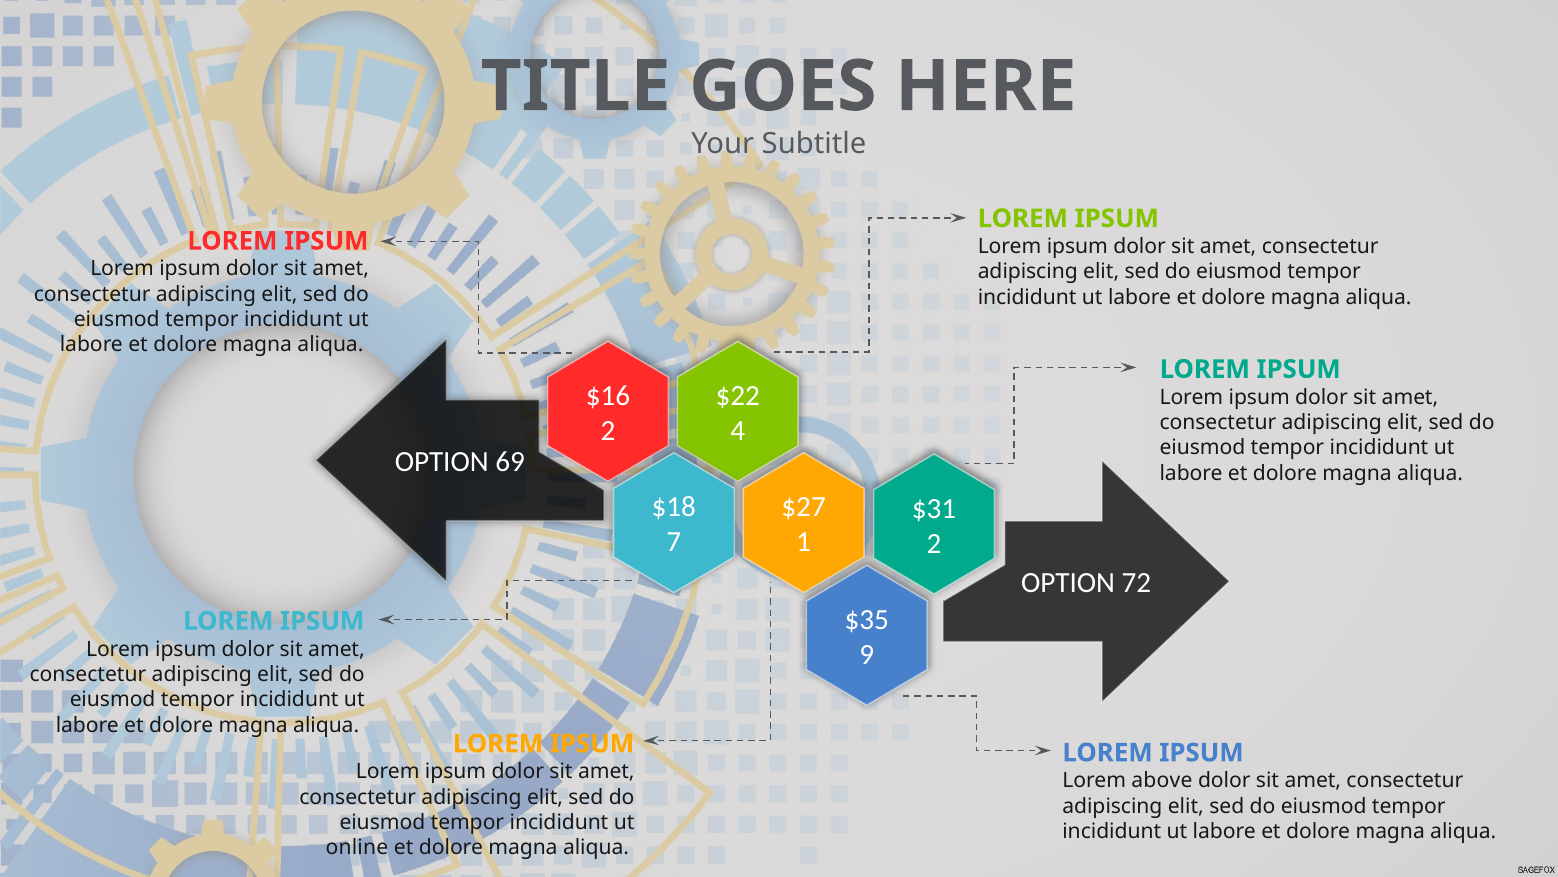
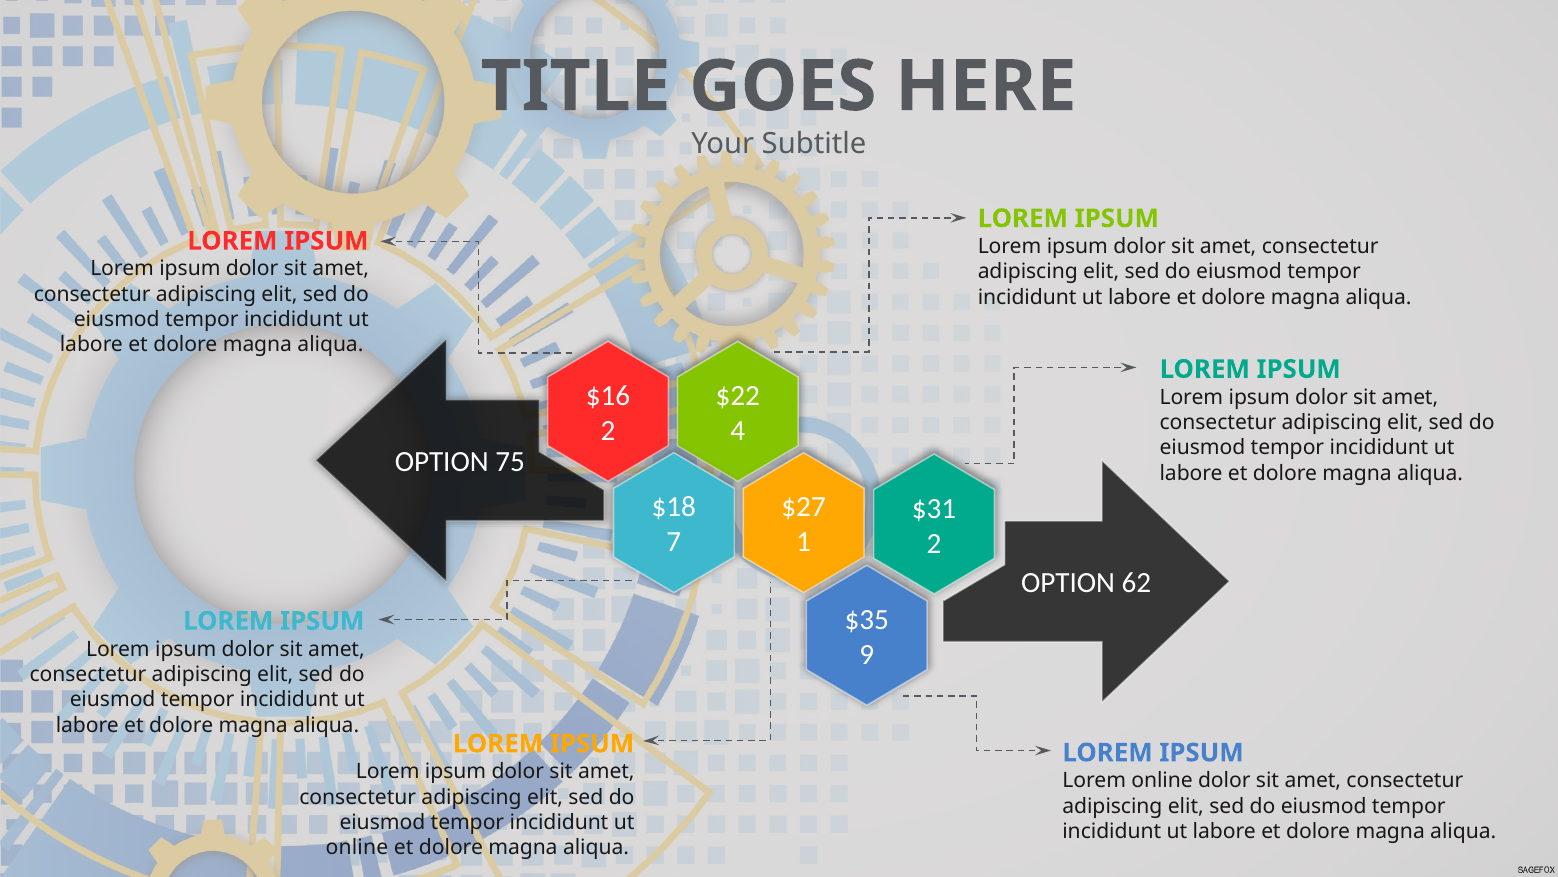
69: 69 -> 75 (510, 462)
72: 72 -> 62 (1136, 583)
Lorem above: above -> online (1162, 780)
